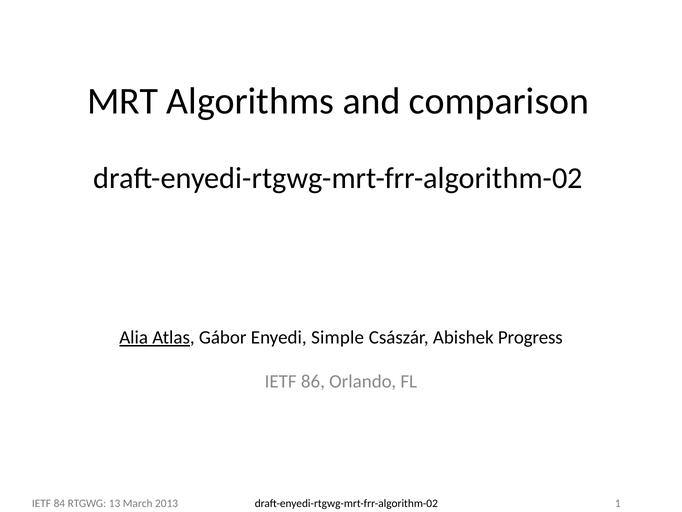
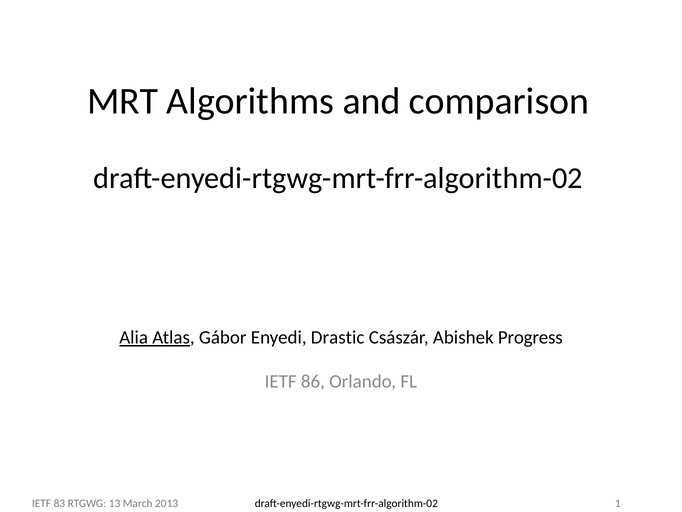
Simple: Simple -> Drastic (338, 337)
84: 84 -> 83 (59, 503)
